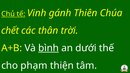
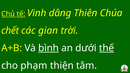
gánh: gánh -> dâng (60, 13)
thân: thân -> gian (48, 31)
thế underline: none -> present (107, 48)
